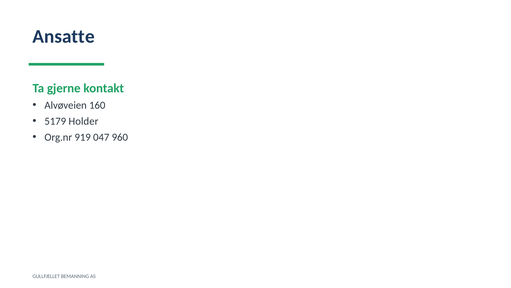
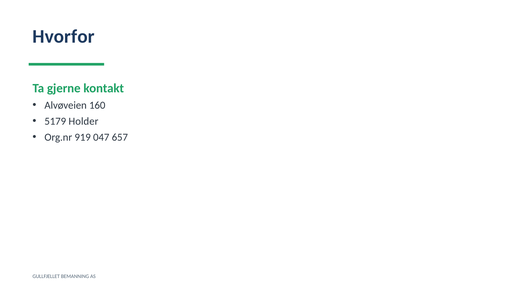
Ansatte: Ansatte -> Hvorfor (64, 36)
960: 960 -> 657 (120, 137)
